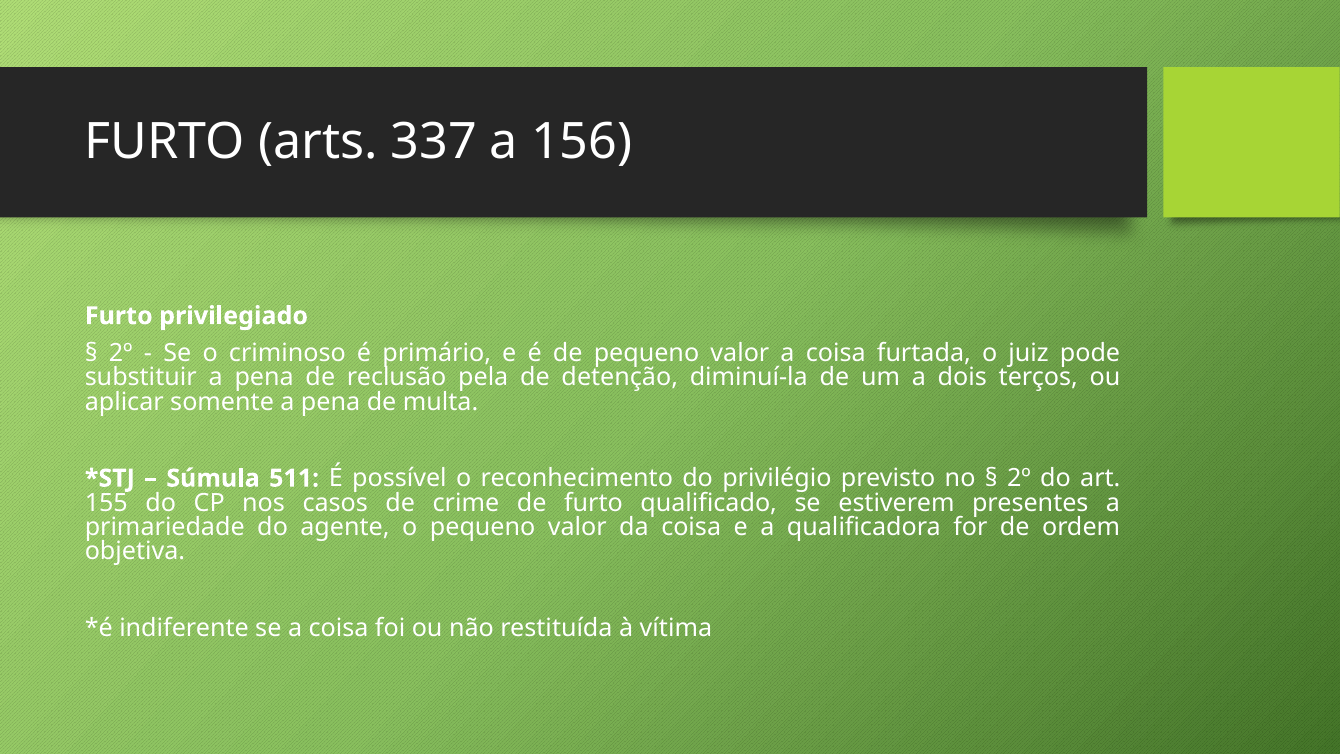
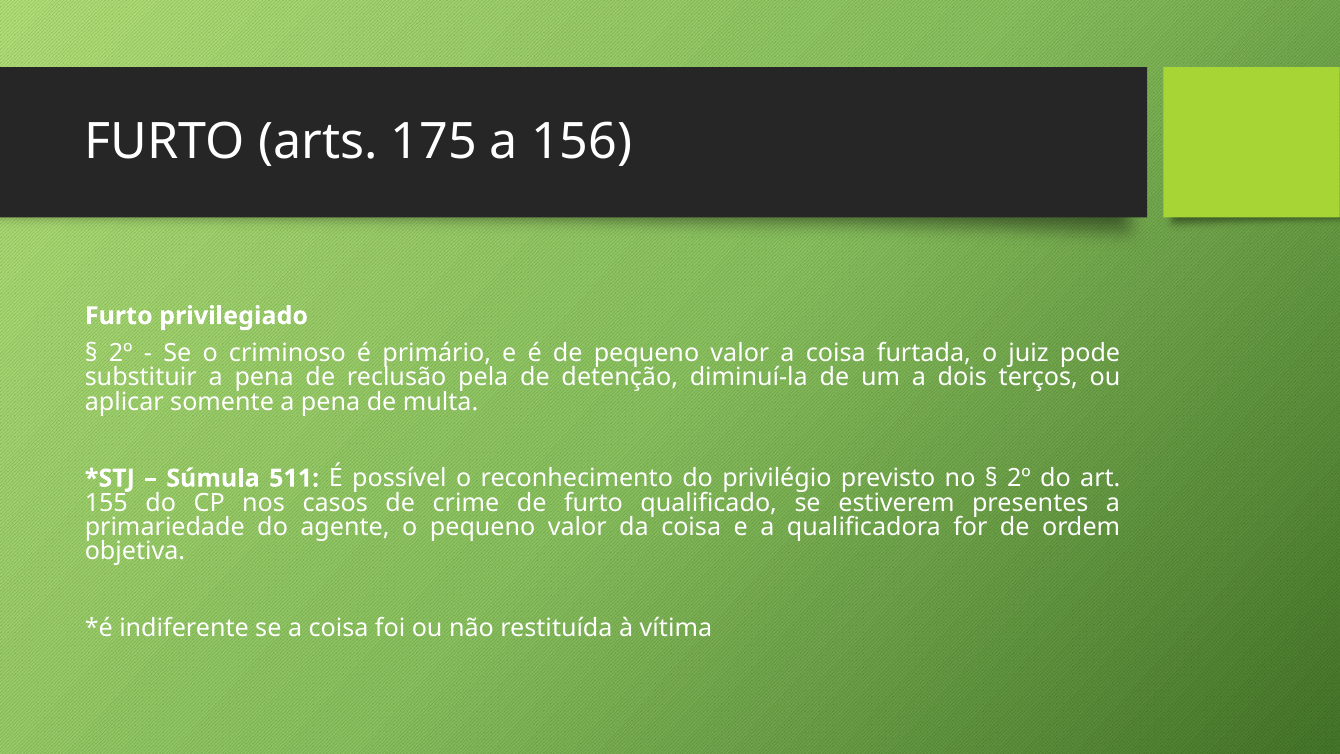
337: 337 -> 175 (434, 142)
